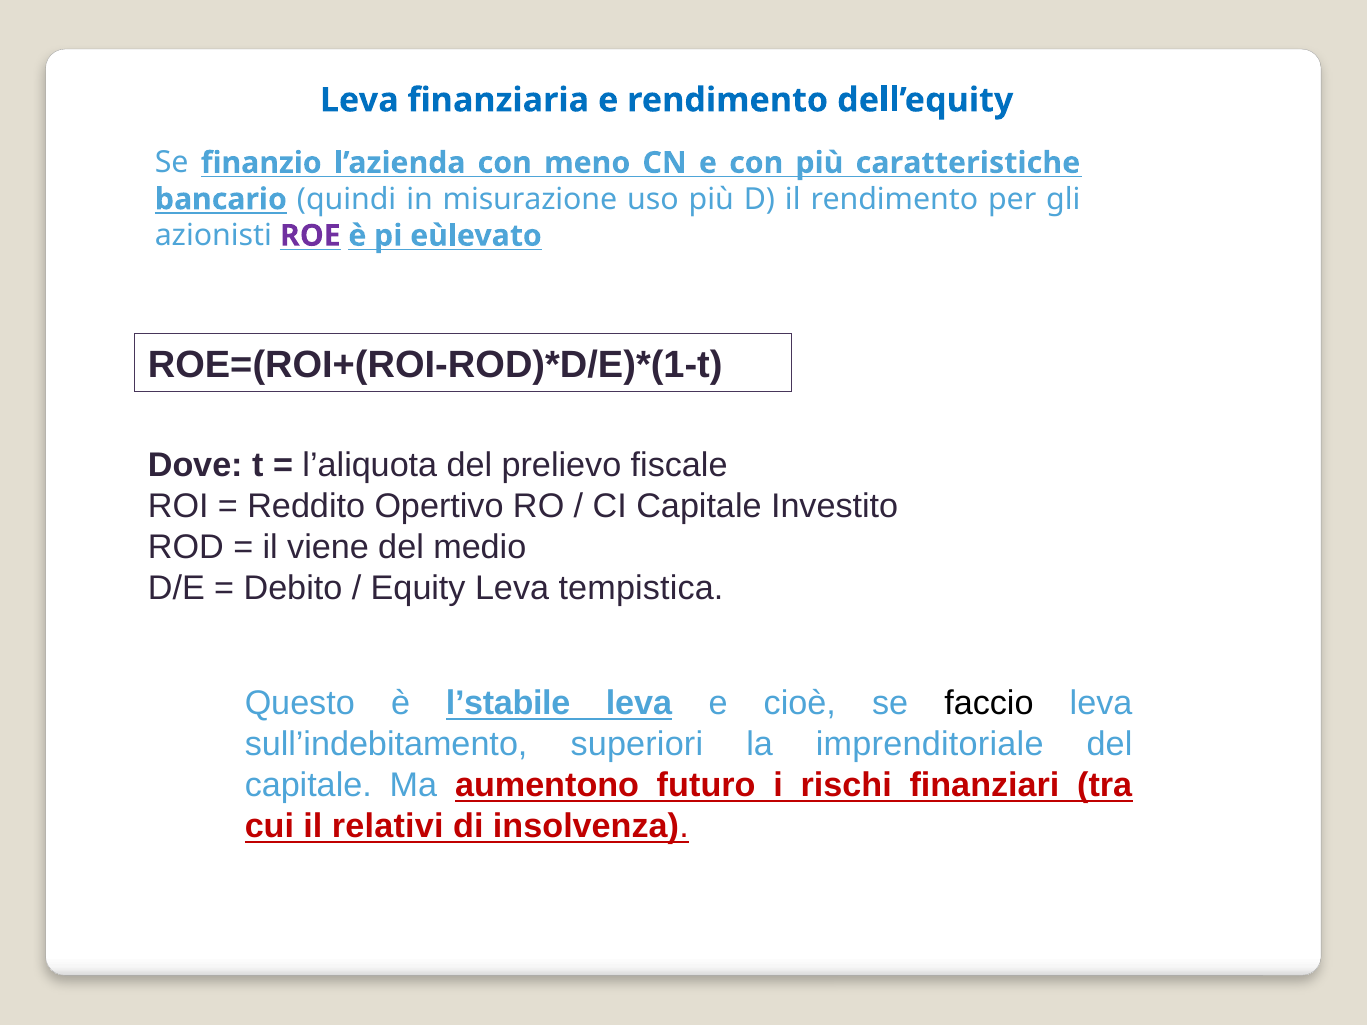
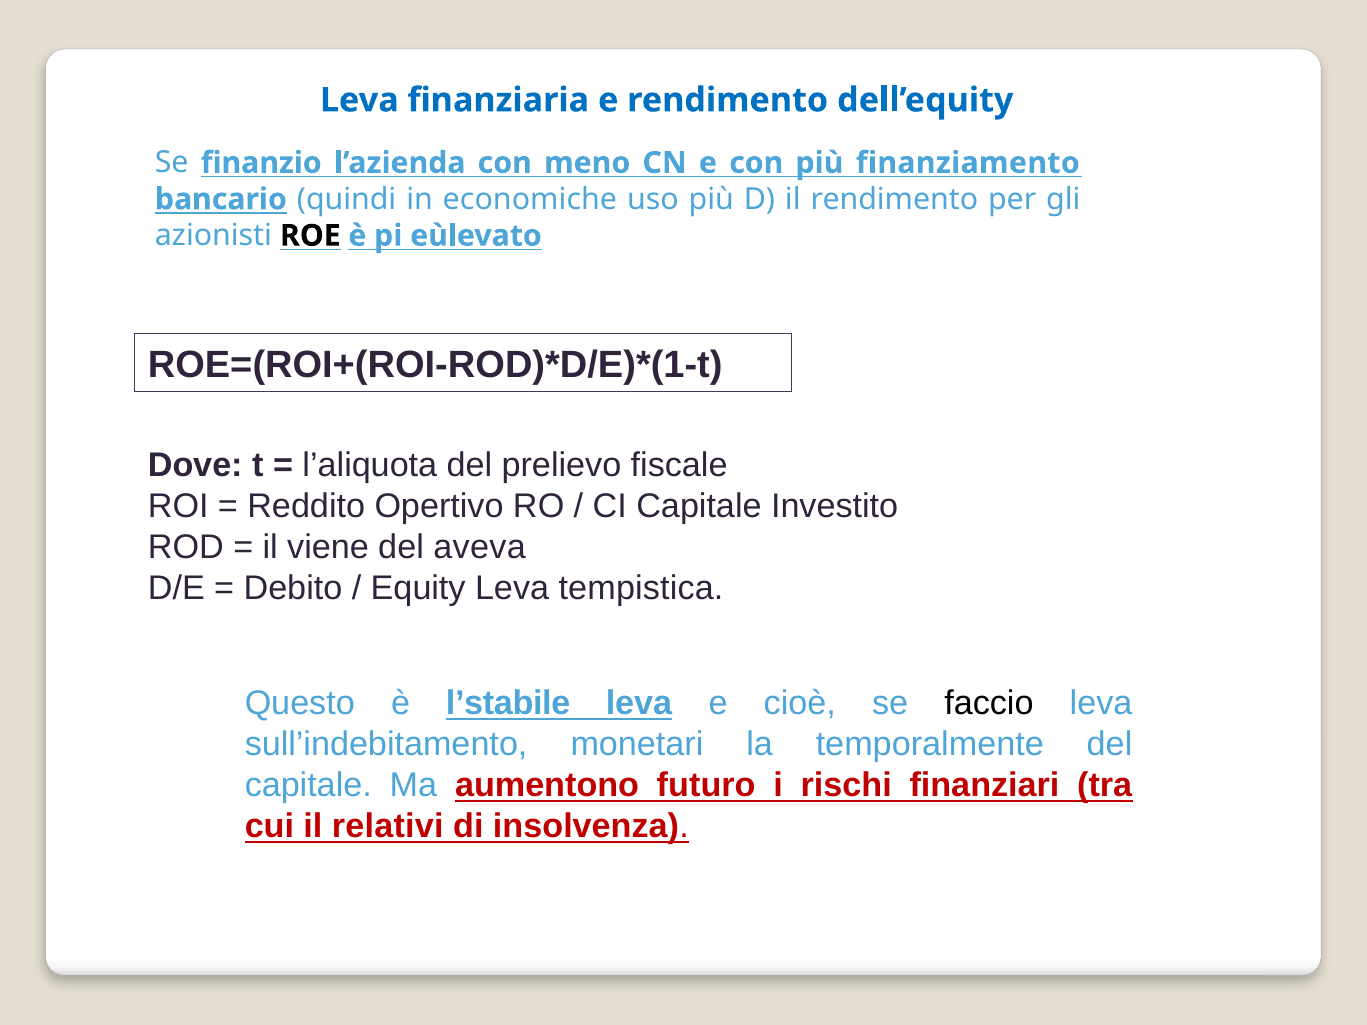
caratteristiche: caratteristiche -> finanziamento (968, 163)
misurazione: misurazione -> economiche (530, 199)
ROE colour: purple -> black (310, 236)
medio: medio -> aveva (480, 548)
superiori: superiori -> monetari (637, 745)
imprenditoriale: imprenditoriale -> temporalmente (930, 745)
